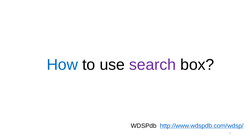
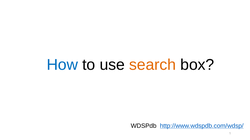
search colour: purple -> orange (153, 65)
